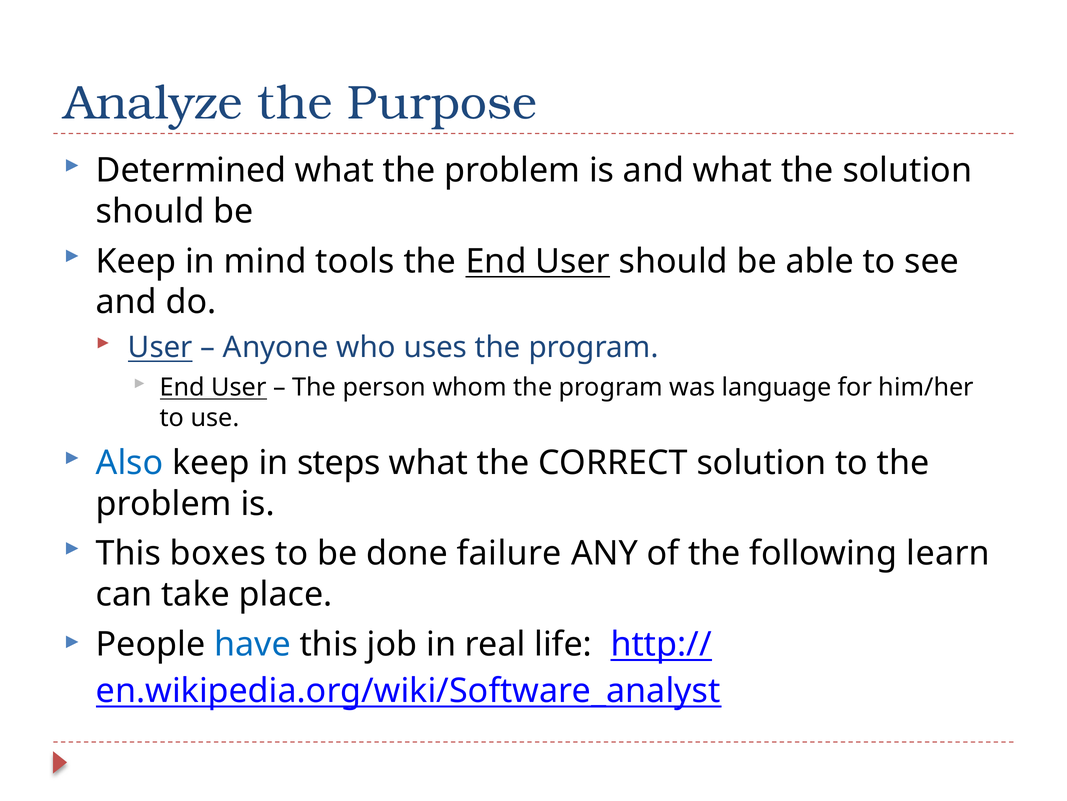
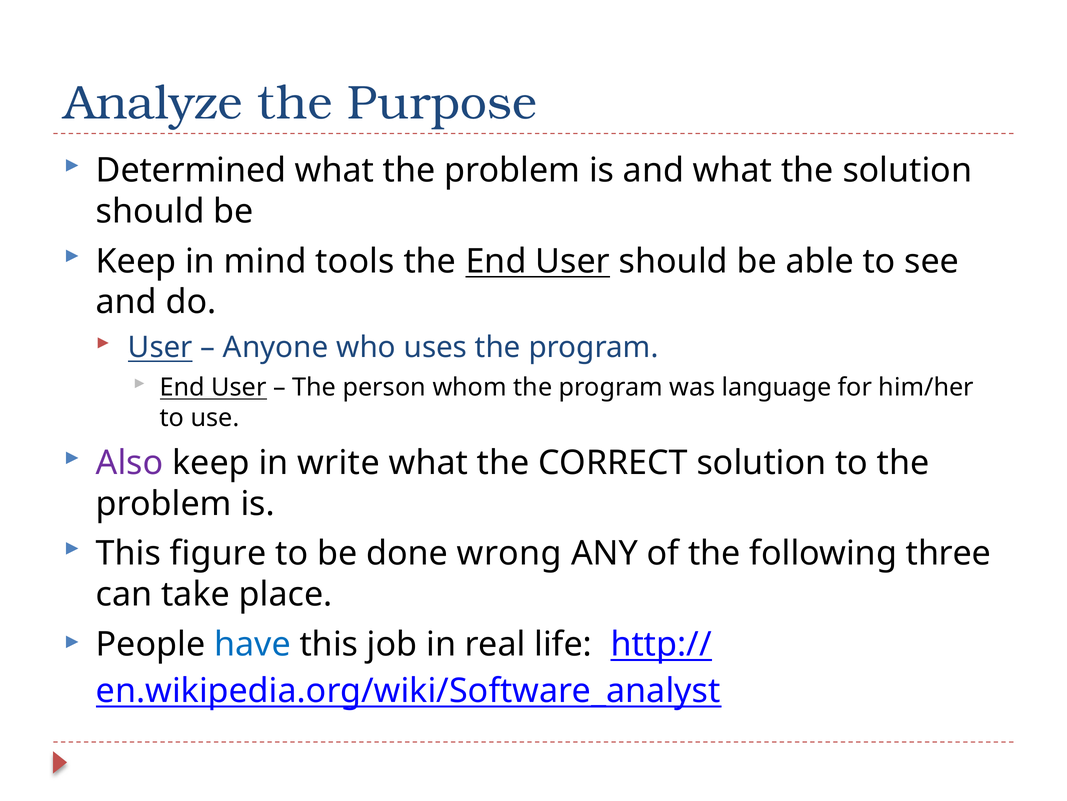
Also colour: blue -> purple (130, 463)
steps: steps -> write (339, 463)
boxes: boxes -> figure (218, 553)
failure: failure -> wrong (509, 553)
learn: learn -> three (948, 553)
